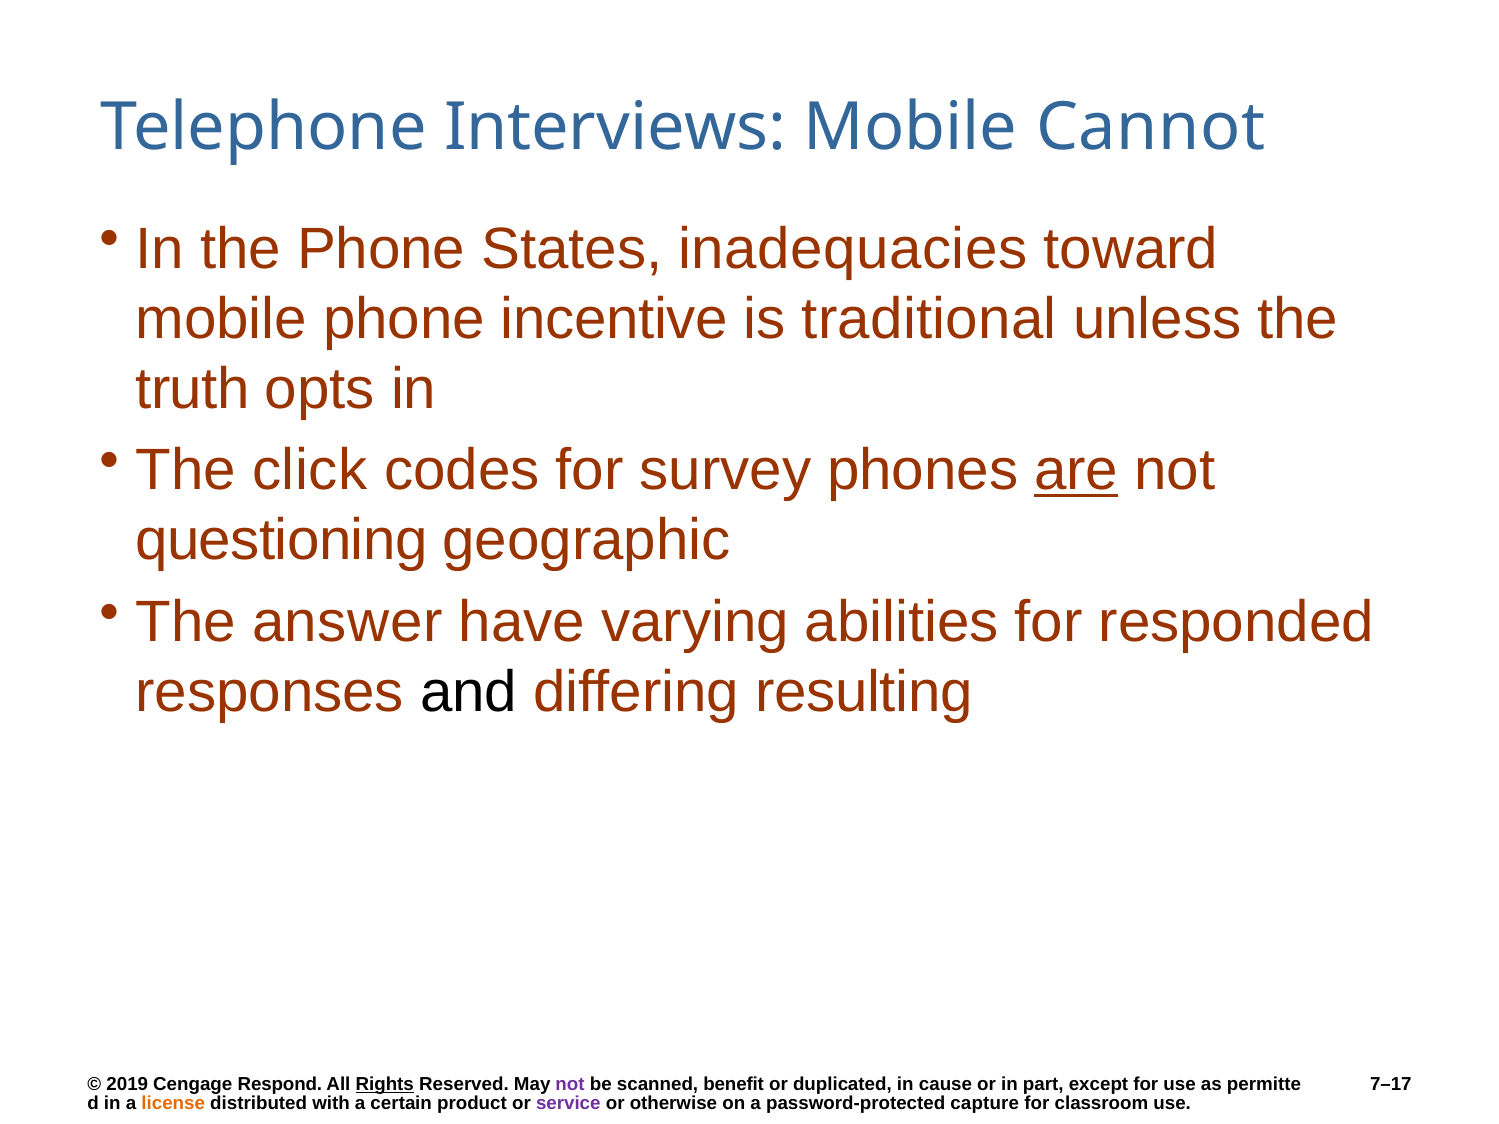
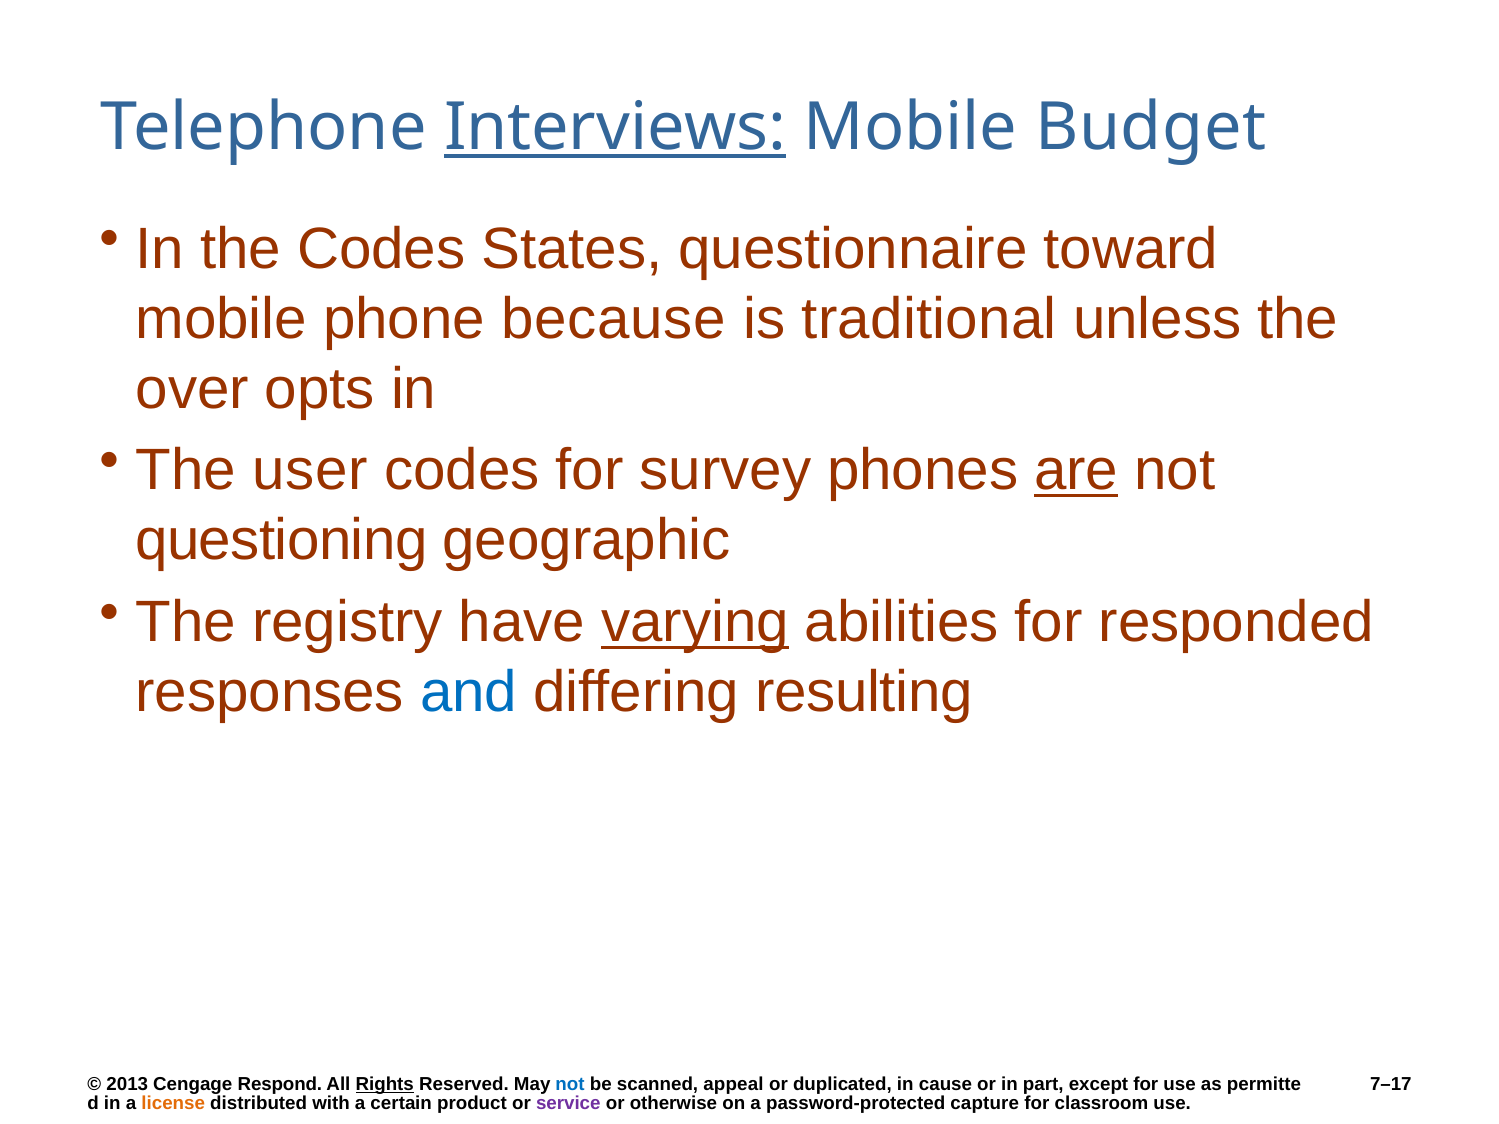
Interviews underline: none -> present (615, 127)
Cannot: Cannot -> Budget (1151, 127)
the Phone: Phone -> Codes (381, 249)
inadequacies: inadequacies -> questionnaire (853, 249)
incentive: incentive -> because (614, 319)
truth: truth -> over (192, 389)
click: click -> user (310, 471)
answer: answer -> registry (348, 622)
varying underline: none -> present (695, 622)
and colour: black -> blue (469, 692)
2019: 2019 -> 2013 (127, 1084)
not colour: purple -> blue (570, 1084)
benefit: benefit -> appeal (734, 1084)
